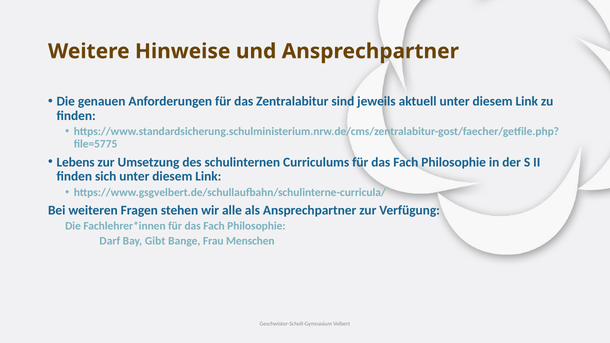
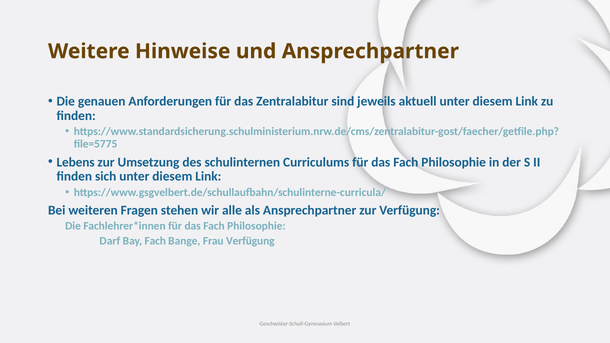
Bay Gibt: Gibt -> Fach (155, 241)
Frau Menschen: Menschen -> Verfügung (250, 241)
